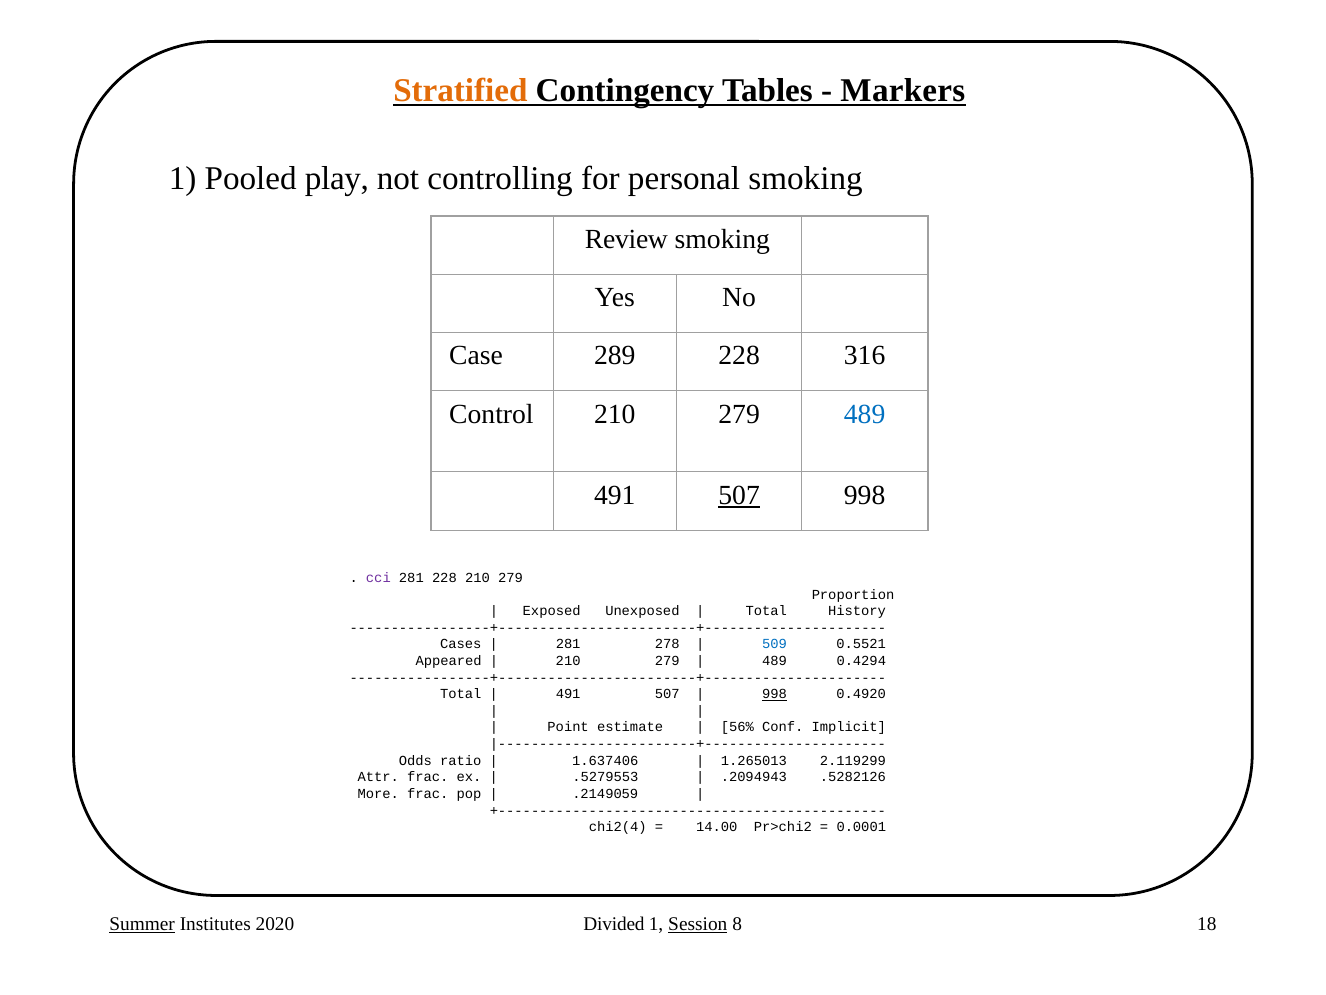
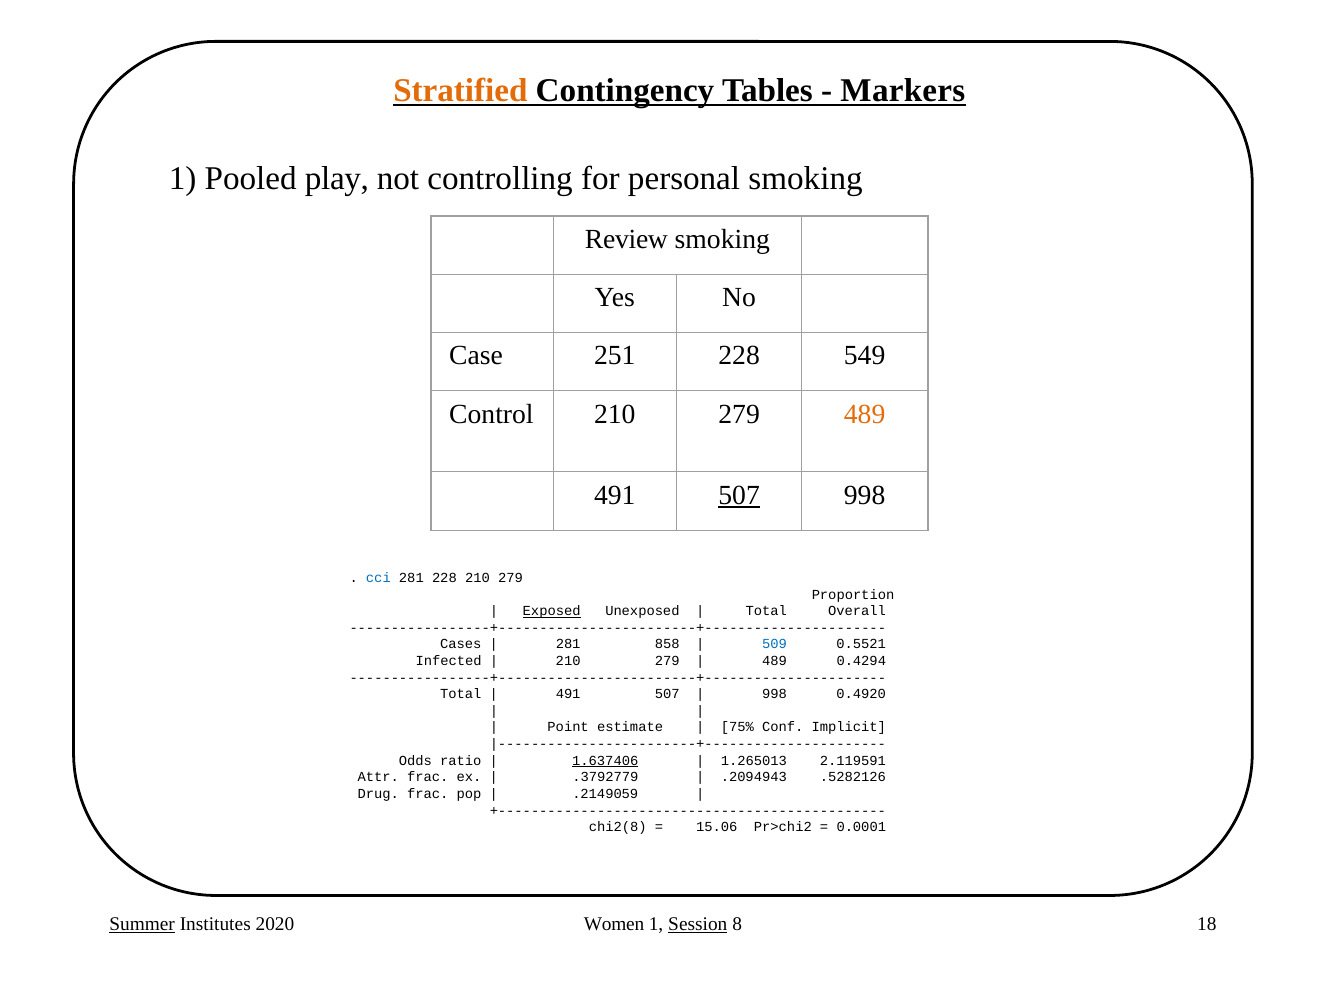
289: 289 -> 251 (615, 356)
316: 316 -> 549 (865, 356)
489 colour: blue -> orange (865, 414)
cci colour: purple -> blue (378, 578)
Exposed underline: none -> present (552, 611)
History: History -> Overall (857, 611)
278: 278 -> 858 (667, 644)
Appeared: Appeared -> Infected (449, 661)
998 underline: present -> none (775, 694)
56%: 56% -> 75% (737, 727)
1.637406 underline: none -> present (605, 760)
2.119299: 2.119299 -> 2.119591 (853, 760)
.5279553: .5279553 -> .3792779 (605, 777)
More: More -> Drug (378, 793)
chi2(4: chi2(4 -> chi2(8 (618, 827)
14.00: 14.00 -> 15.06 (717, 827)
Divided: Divided -> Women (614, 924)
